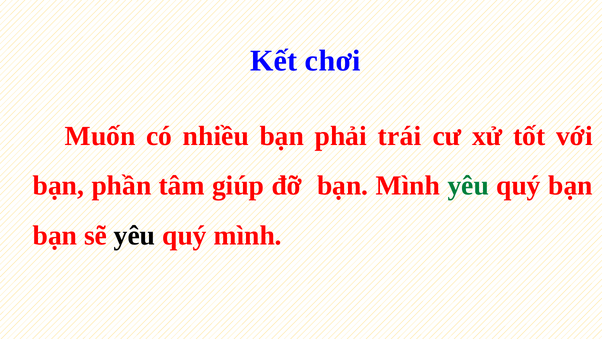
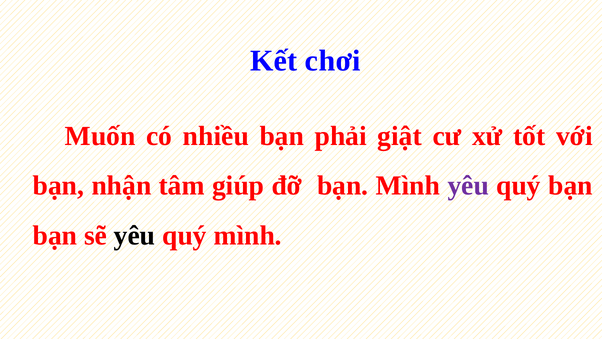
trái: trái -> giật (400, 136)
phần: phần -> nhận (121, 186)
yêu colour: green -> purple (468, 186)
